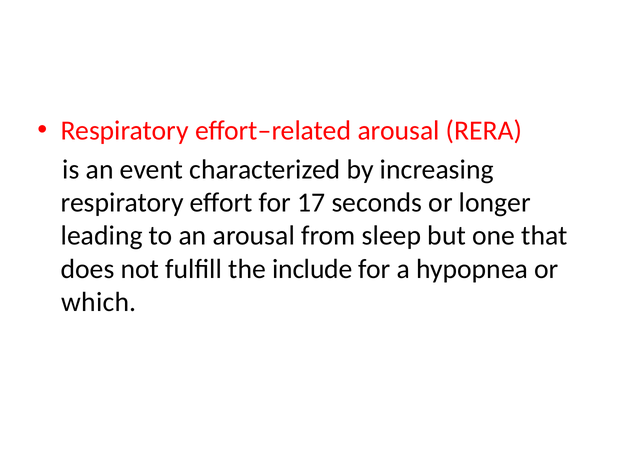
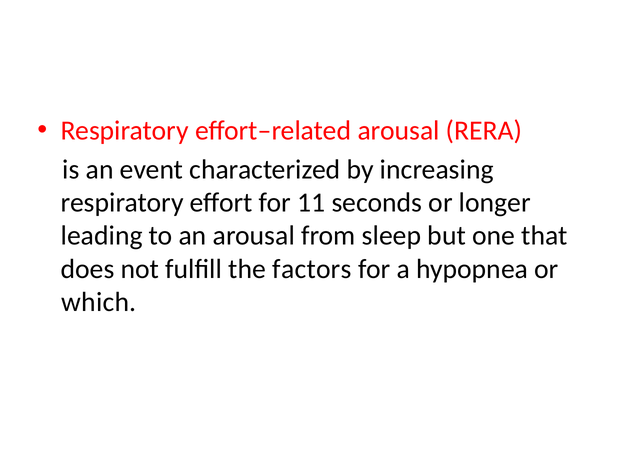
17: 17 -> 11 (311, 203)
include: include -> factors (312, 269)
